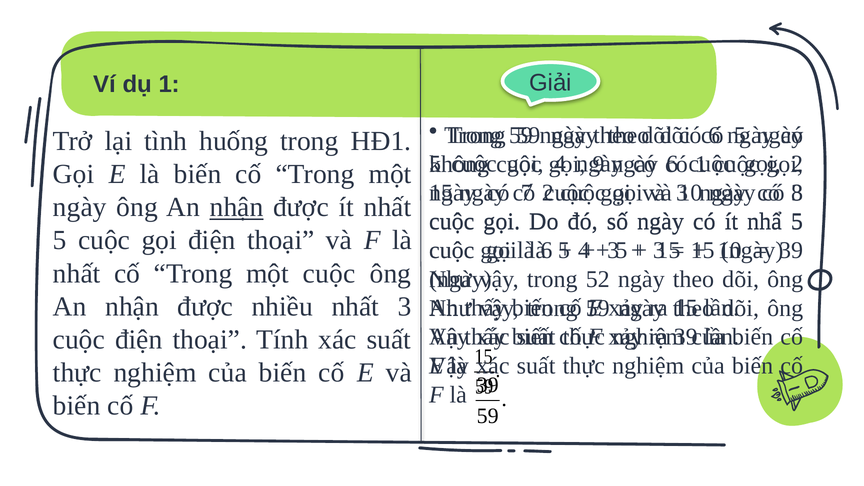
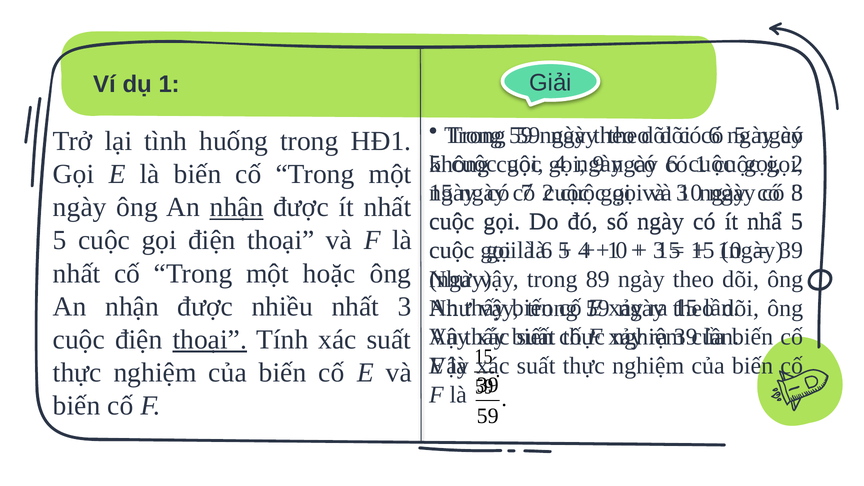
5: 5 -> 0 (621, 250)
3: 3 -> 1 (613, 251)
một cuộc: cuộc -> hoặc (329, 273)
52: 52 -> 89 (598, 279)
thoại underline: none -> present (210, 340)
